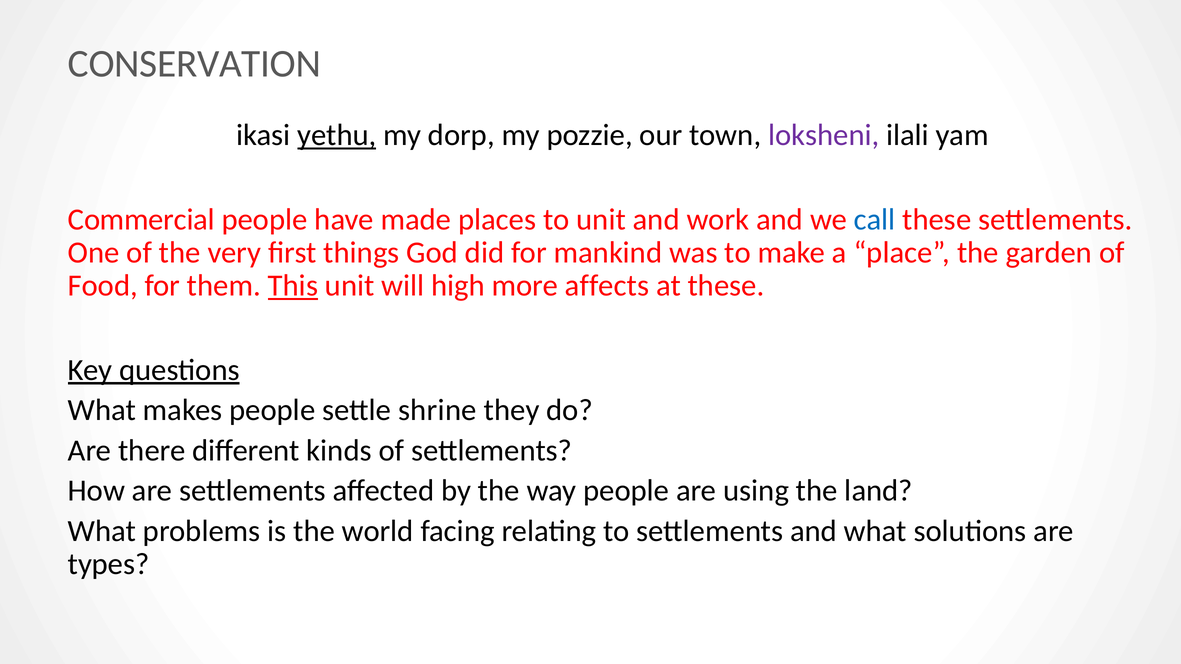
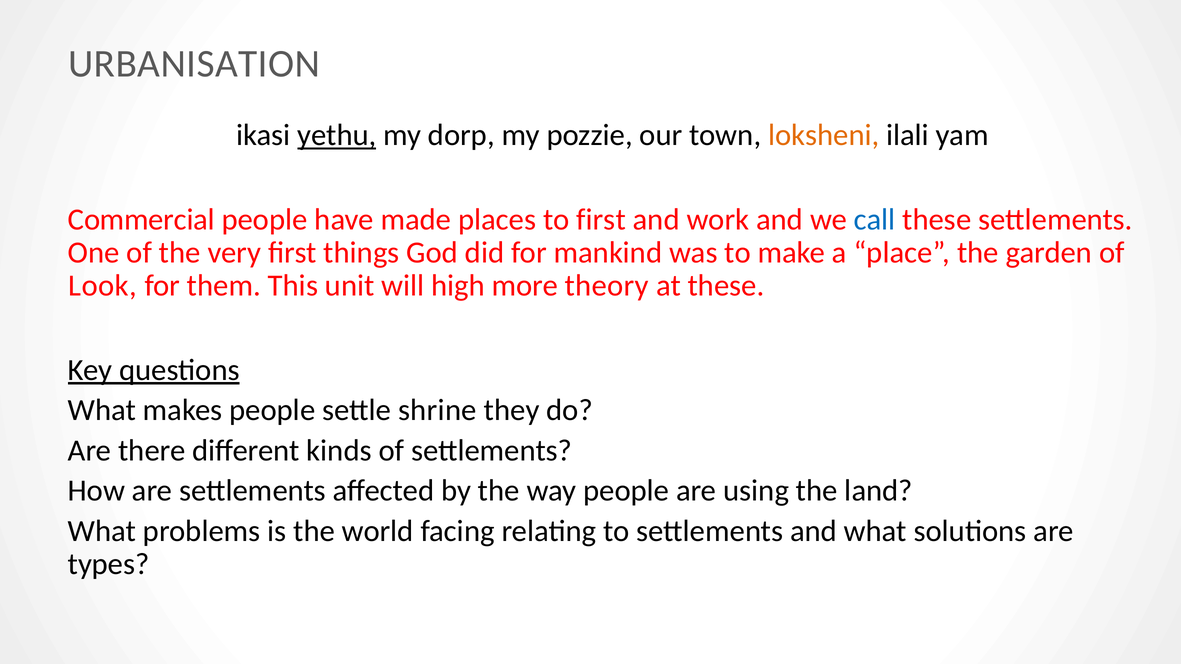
CONSERVATION: CONSERVATION -> URBANISATION (194, 64)
loksheni colour: purple -> orange (824, 135)
to unit: unit -> first (601, 220)
Food: Food -> Look (103, 286)
This underline: present -> none (293, 286)
affects: affects -> theory (607, 286)
